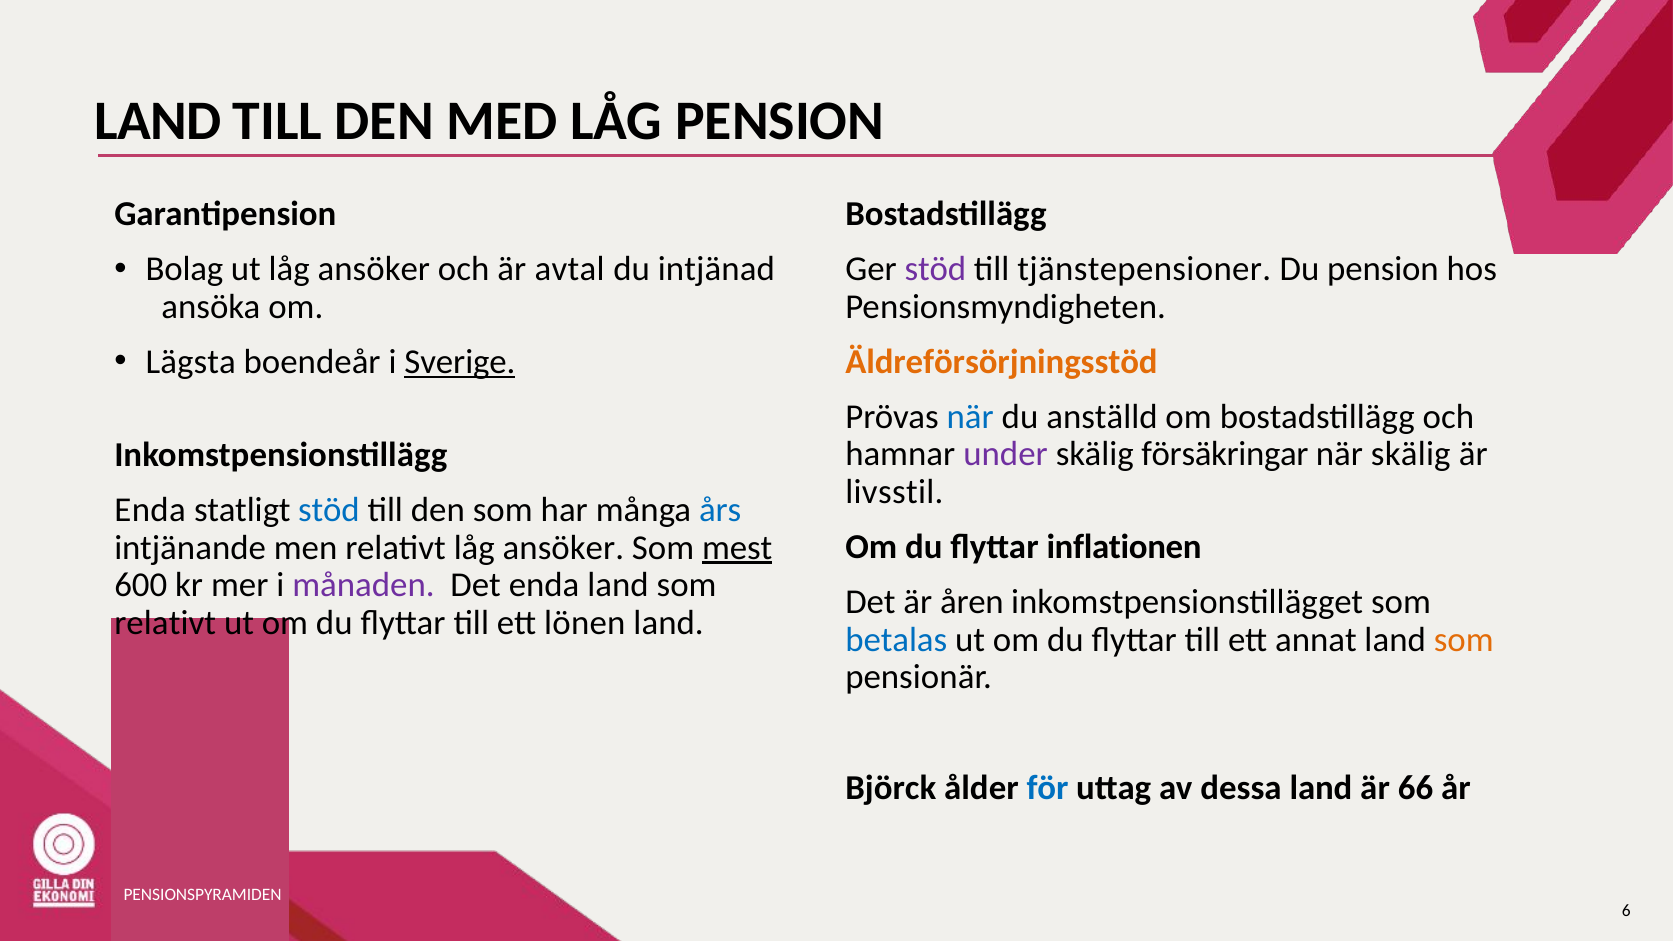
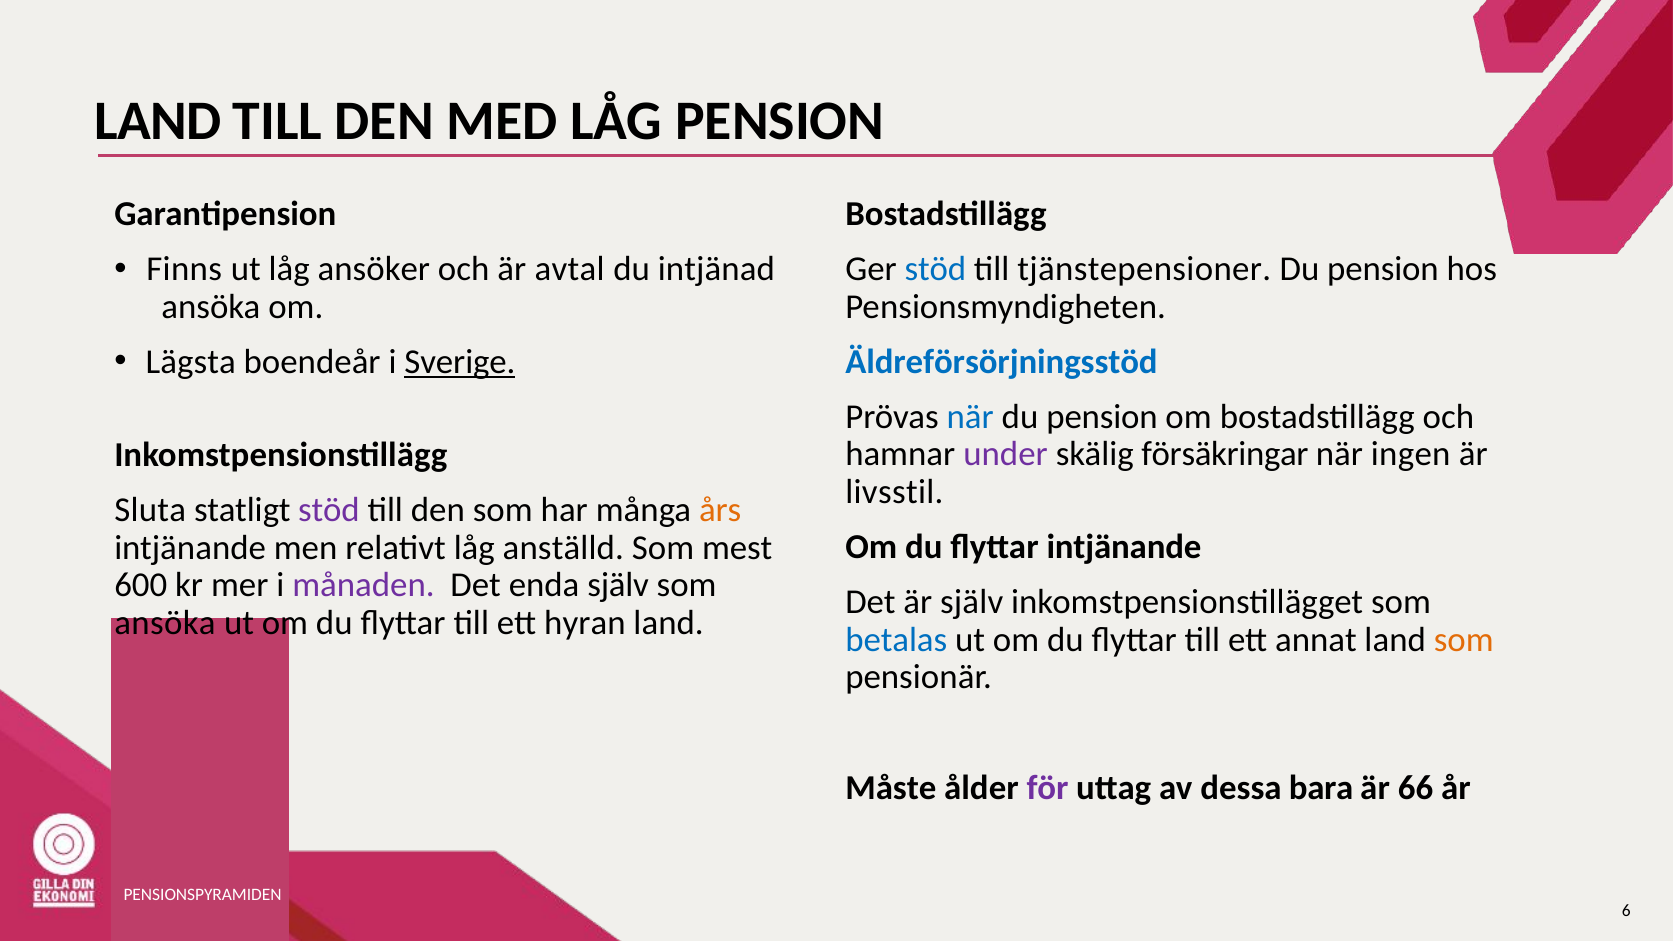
Bolag: Bolag -> Finns (184, 269)
stöd colour: purple -> blue (935, 269)
Äldreförsörjningsstöd colour: orange -> blue (1001, 362)
anställd: anställd -> pension (1102, 417)
när skälig: skälig -> ingen (1411, 454)
Enda: Enda -> Sluta (150, 510)
stöd colour: blue -> purple (329, 510)
års colour: blue -> orange (720, 510)
flyttar inflationen: inflationen -> intjänande (1124, 547)
relativt låg ansöker: ansöker -> anställd (563, 548)
mest underline: present -> none (737, 548)
enda land: land -> själv (618, 585)
är åren: åren -> själv (972, 602)
relativt: relativt -> ansöka (165, 623)
lönen: lönen -> hyran (585, 623)
Björck: Björck -> Måste (891, 788)
för colour: blue -> purple (1047, 788)
dessa land: land -> bara (1321, 788)
